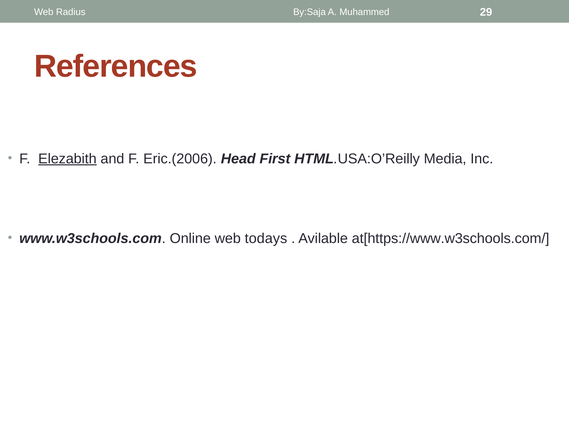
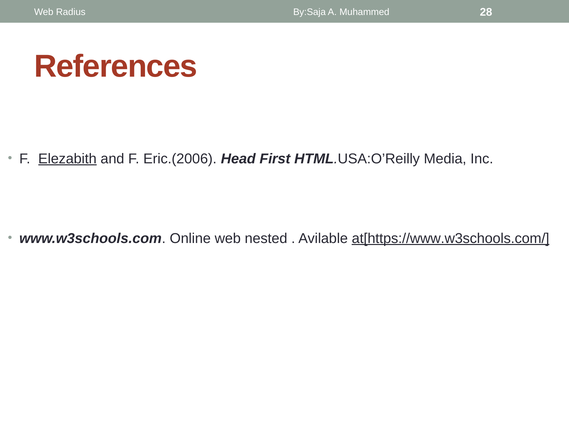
29: 29 -> 28 (486, 12)
todays: todays -> nested (266, 238)
at[https://www.w3schools.com/ underline: none -> present (451, 238)
